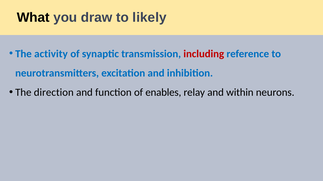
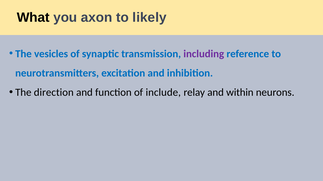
draw: draw -> axon (97, 17)
activity: activity -> vesicles (51, 54)
including colour: red -> purple (204, 54)
enables: enables -> include (163, 93)
